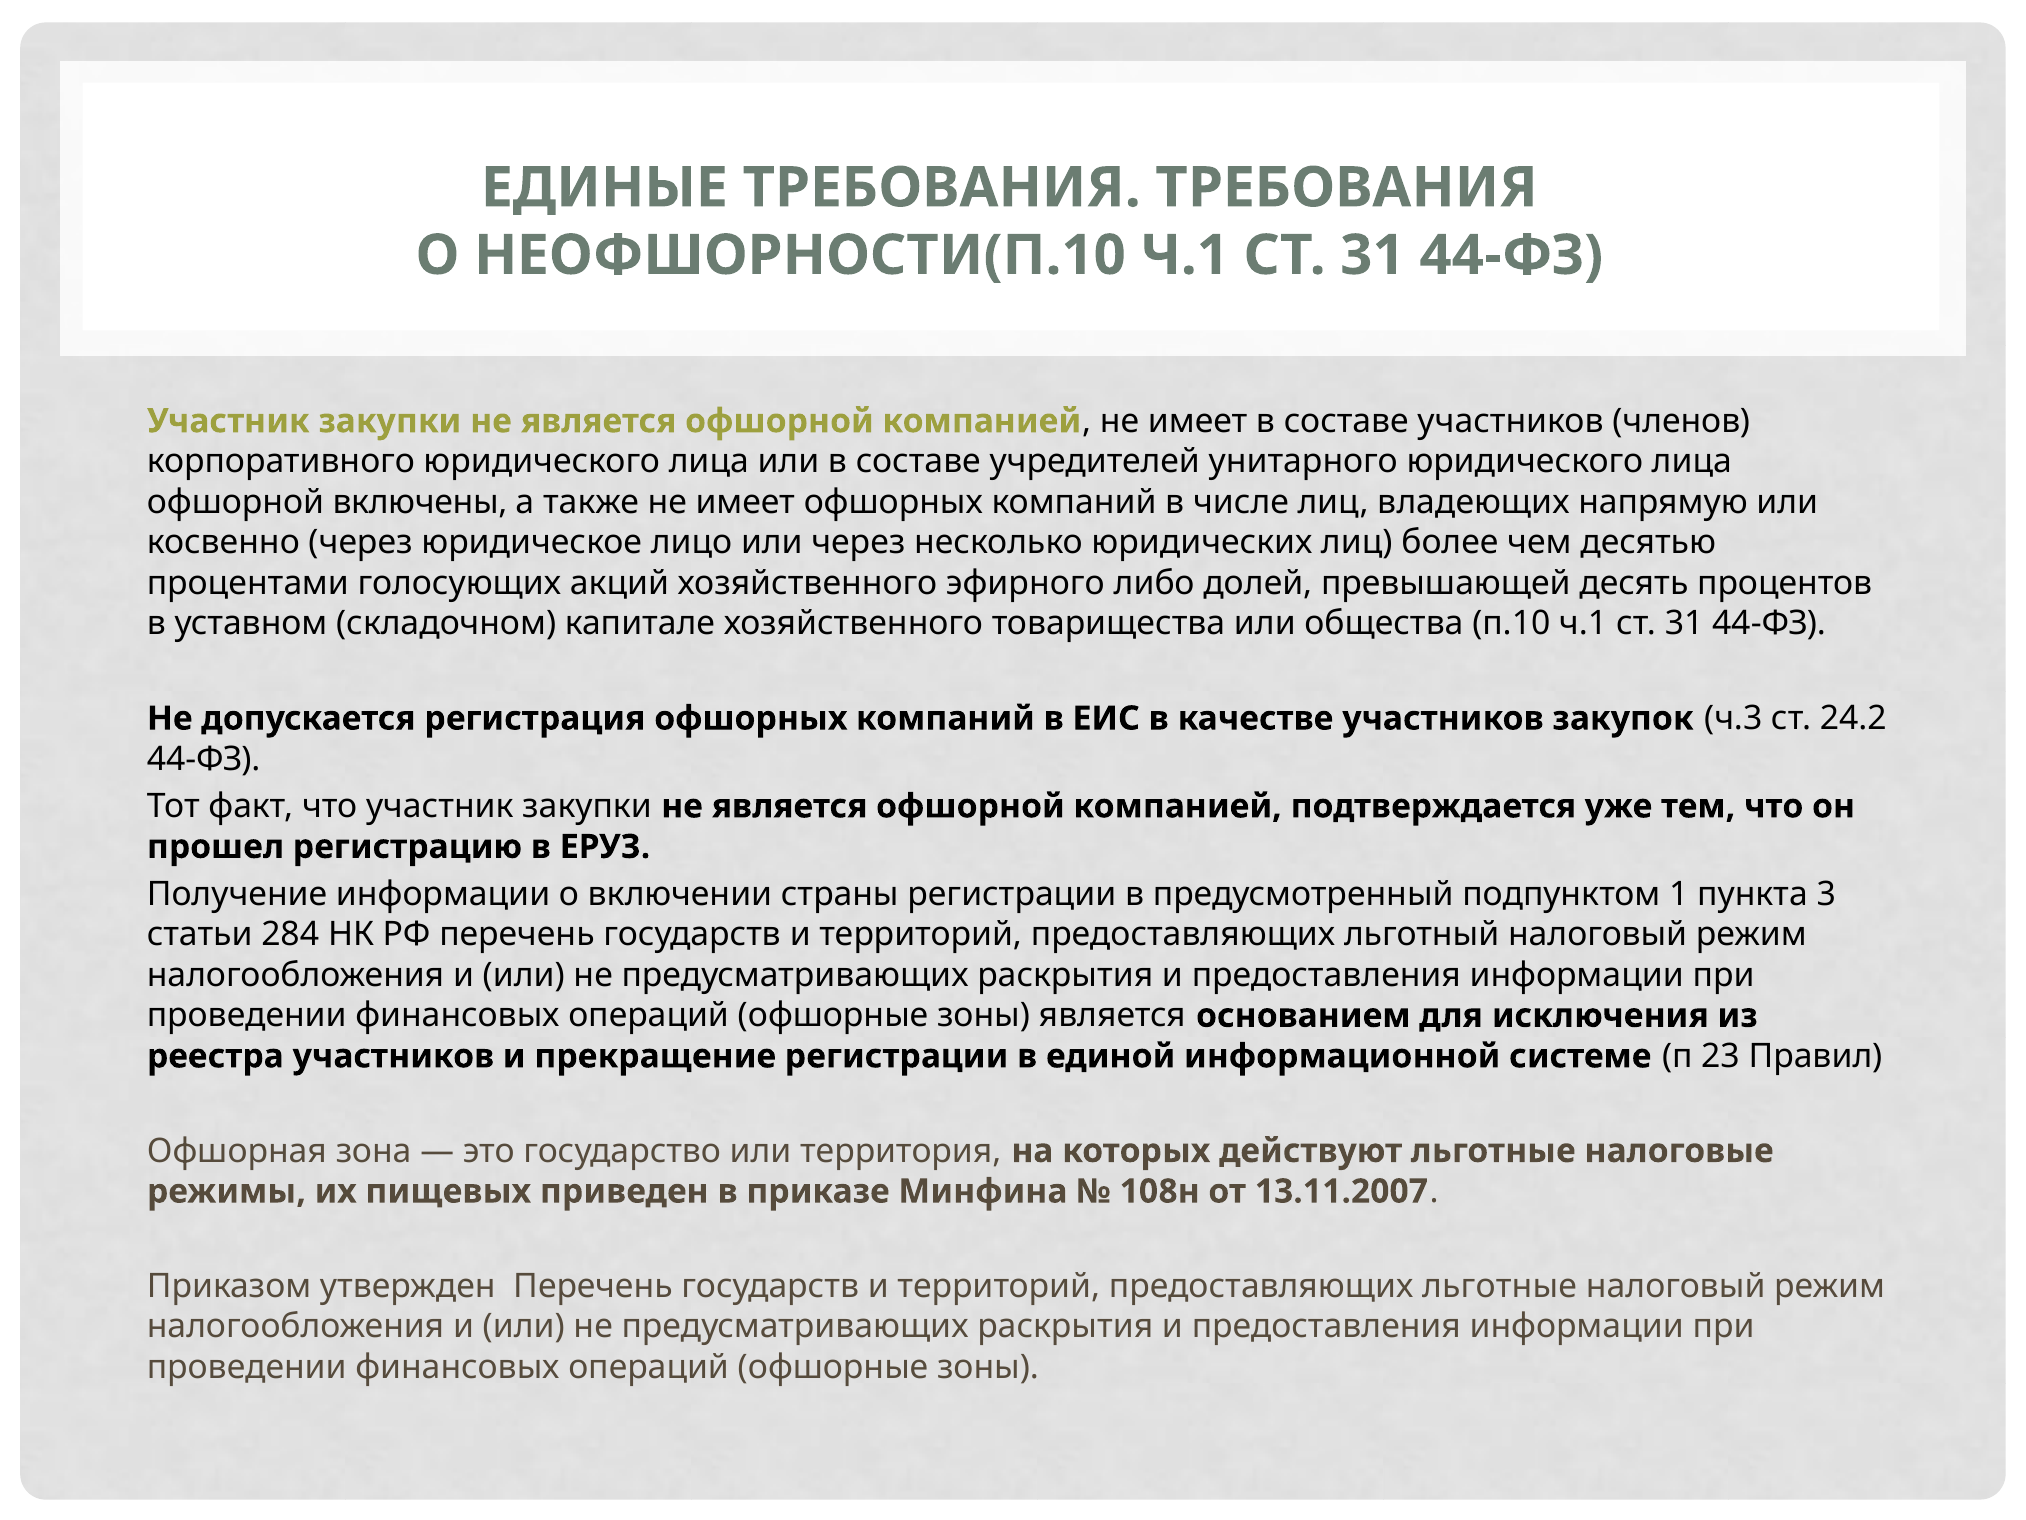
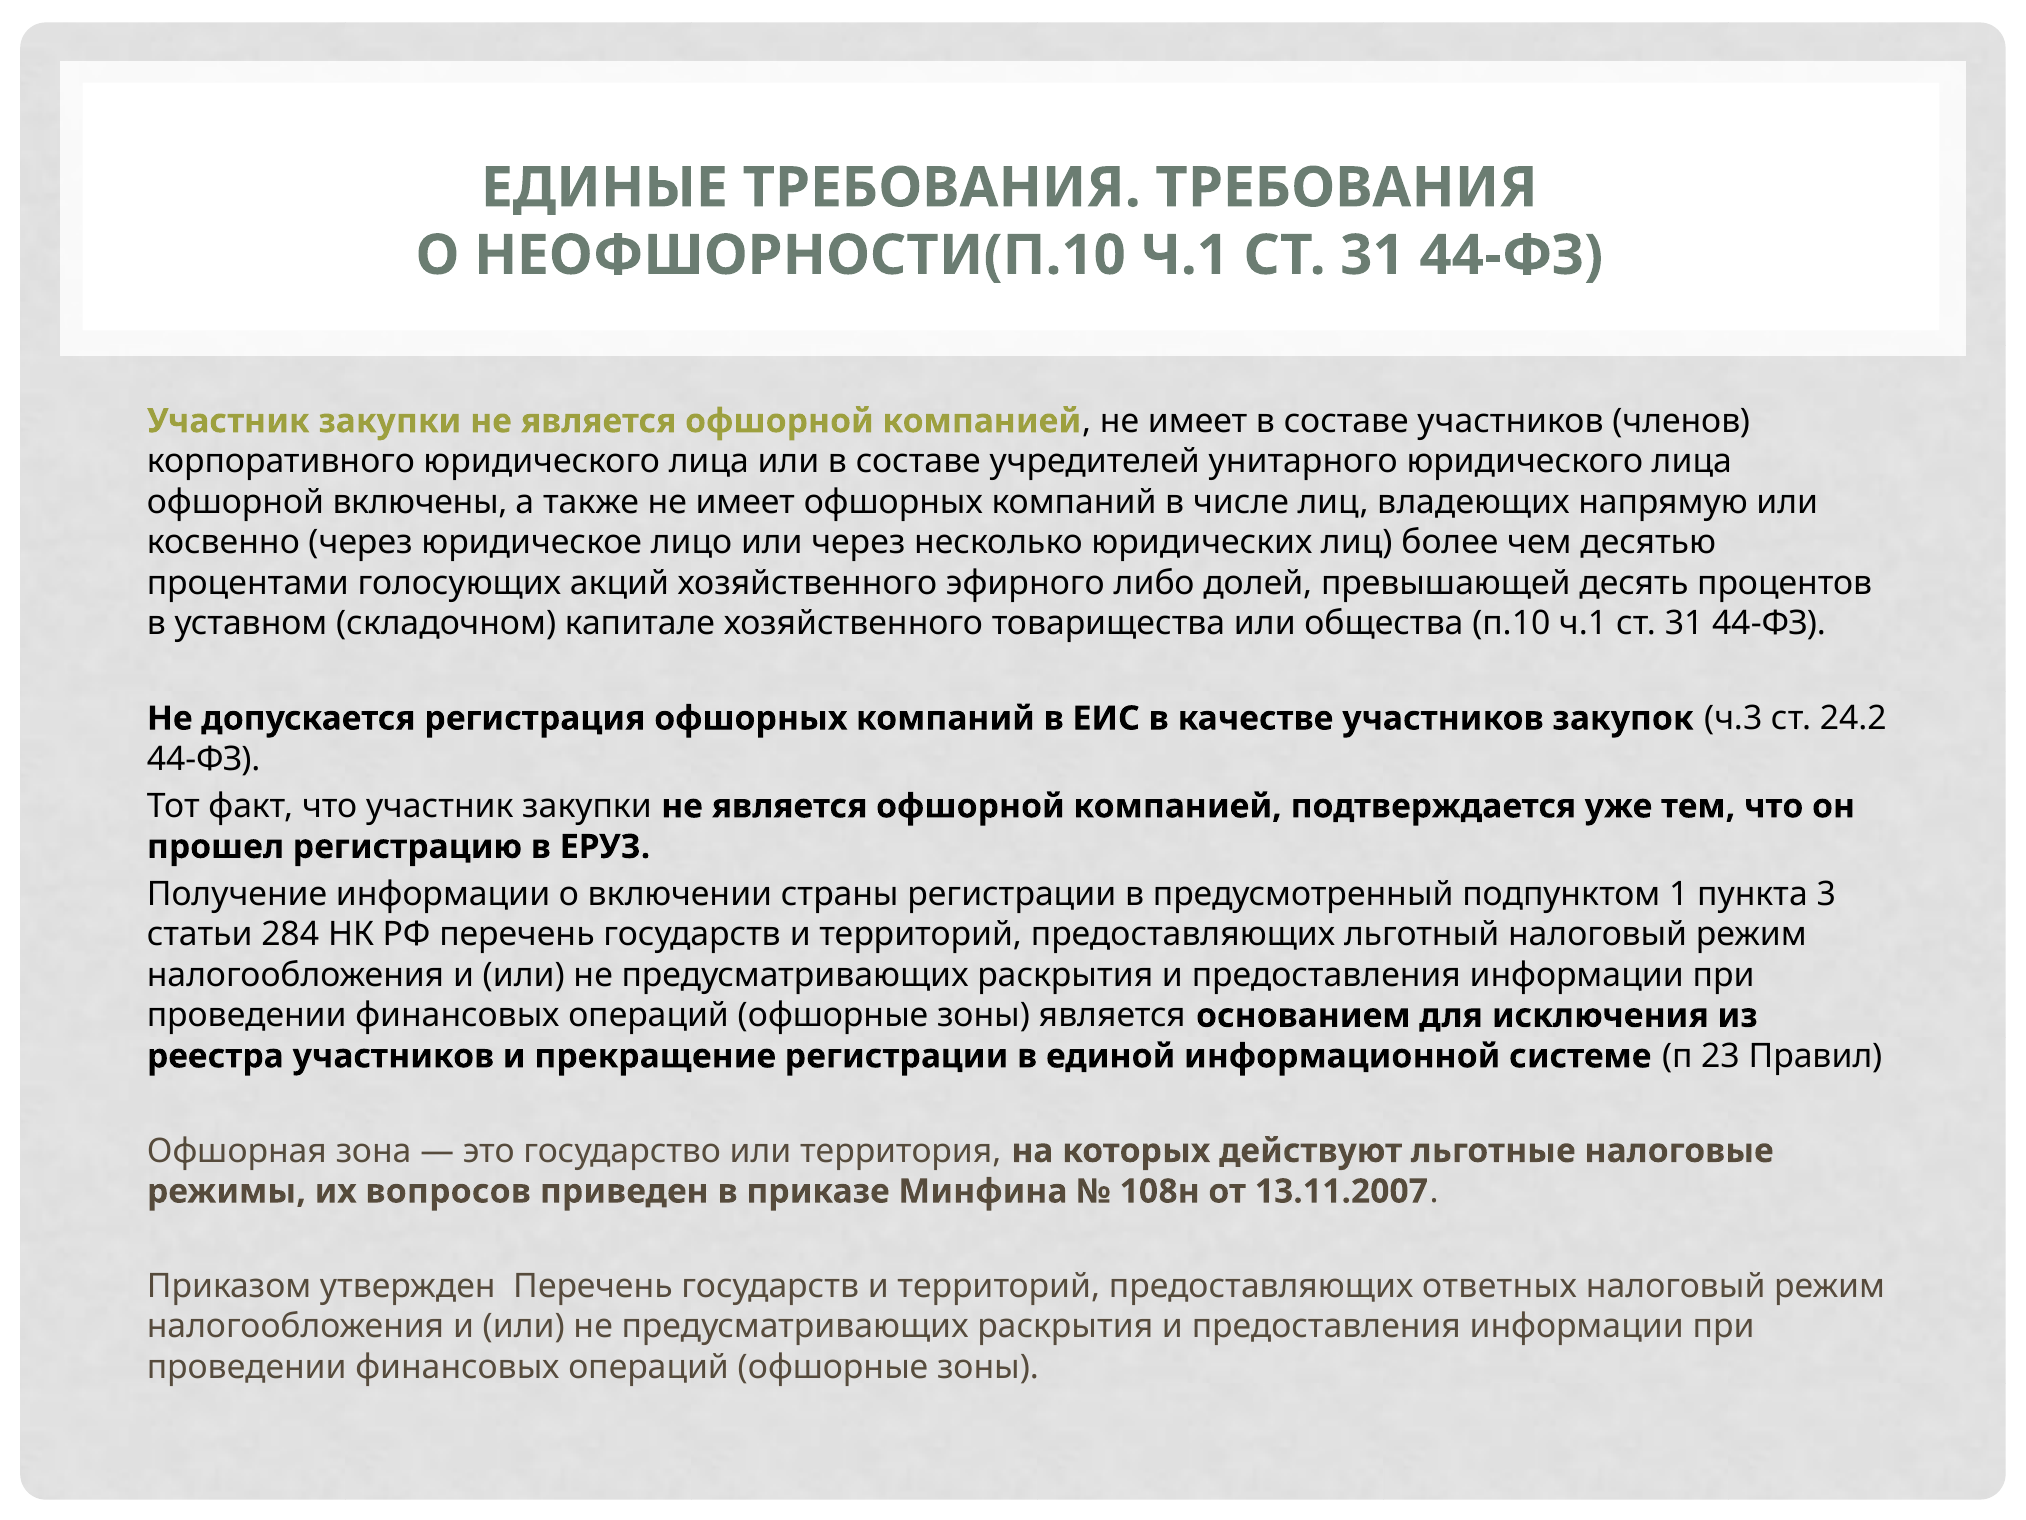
пищевых: пищевых -> вопросов (448, 1191)
предоставляющих льготные: льготные -> ответных (1499, 1286)
